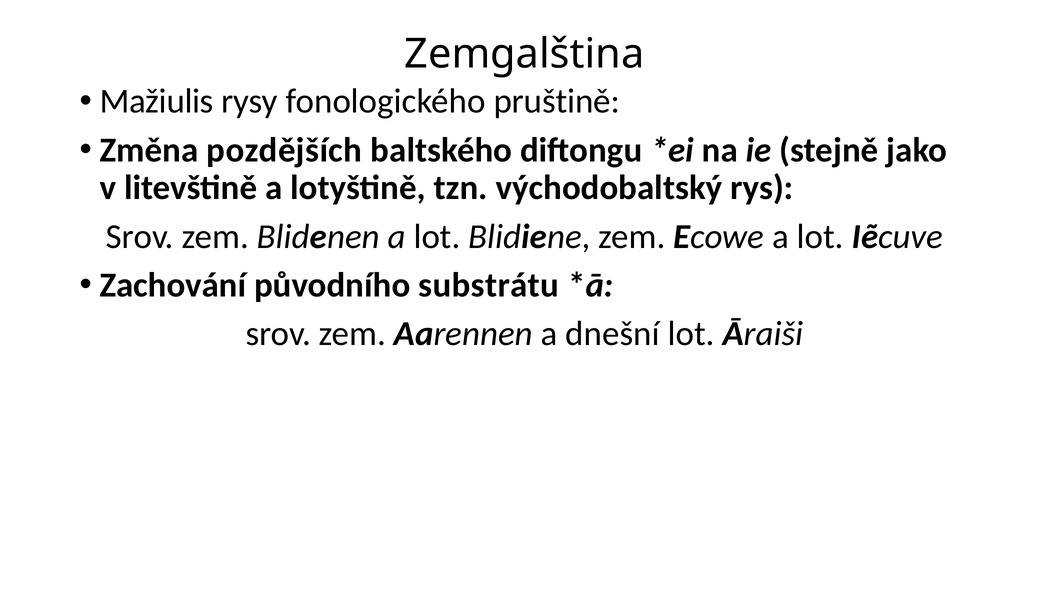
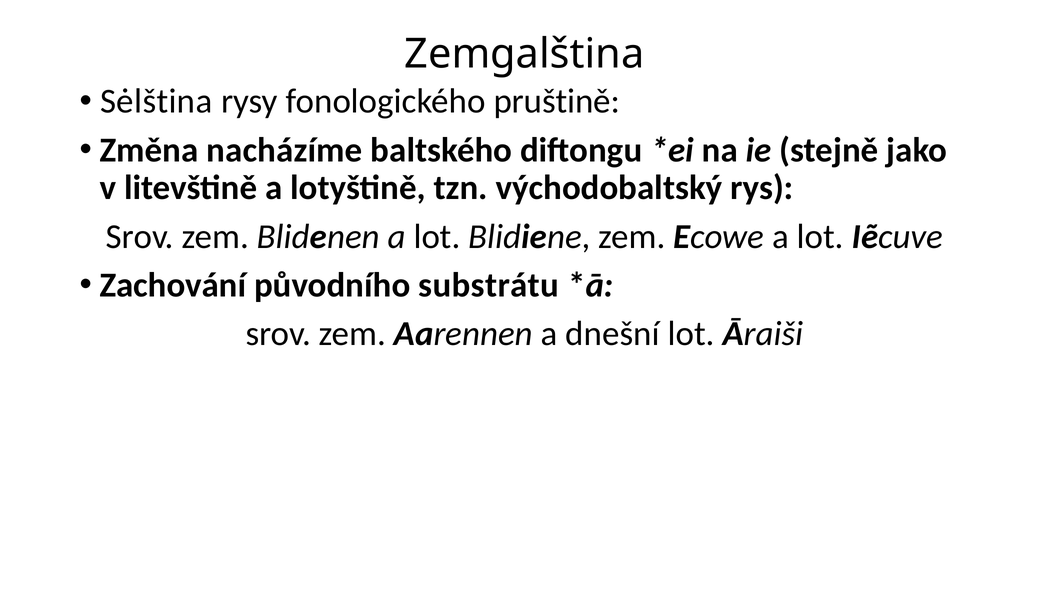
Mažiulis: Mažiulis -> Sėlština (156, 101)
pozdějších: pozdějších -> nacházíme (284, 150)
